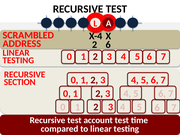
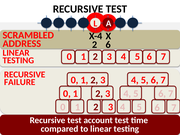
SECTION: SECTION -> FAILURE (20, 82)
